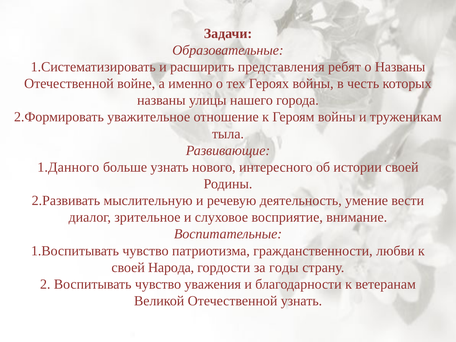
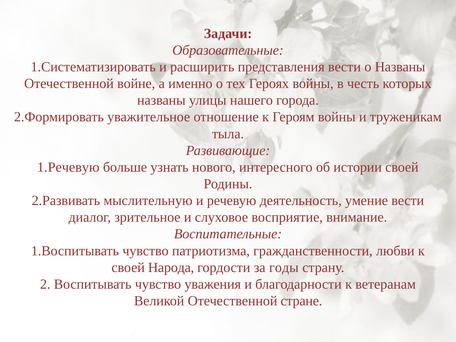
представления ребят: ребят -> вести (344, 67)
1.Данного: 1.Данного -> 1.Речевую (68, 167)
Отечественной узнать: узнать -> стране (301, 301)
